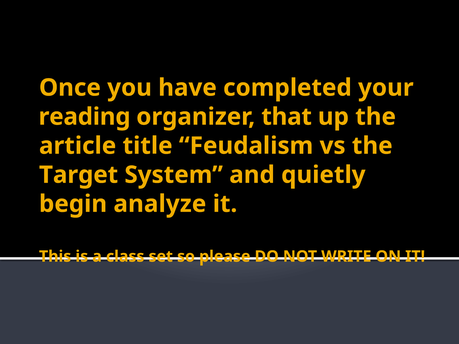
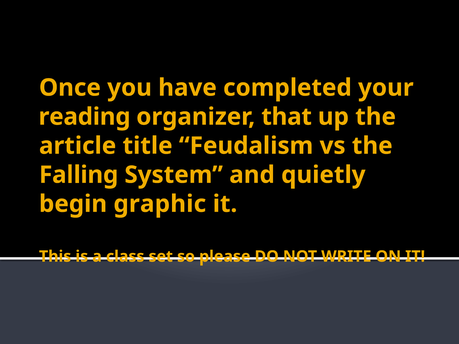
Target: Target -> Falling (79, 175)
analyze: analyze -> graphic (160, 204)
